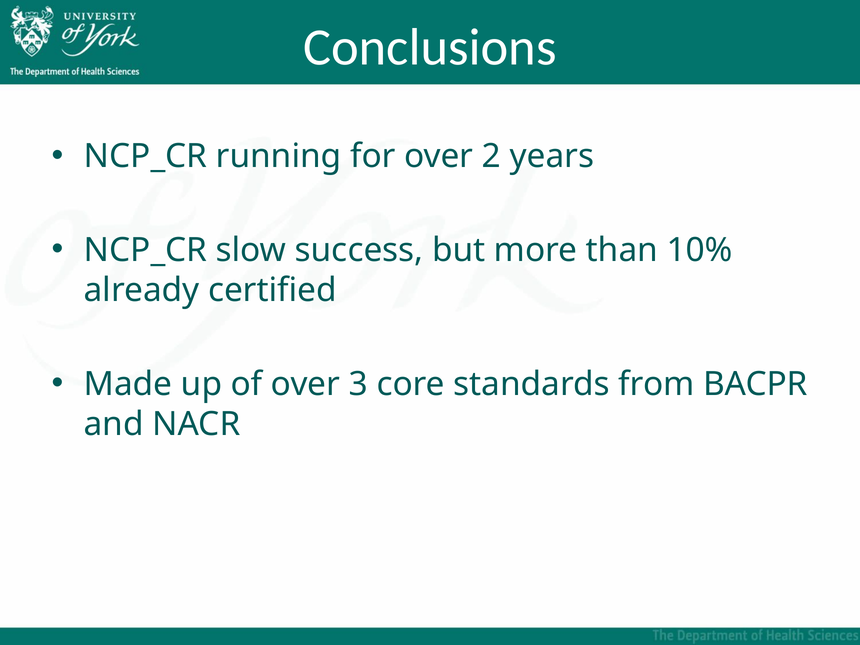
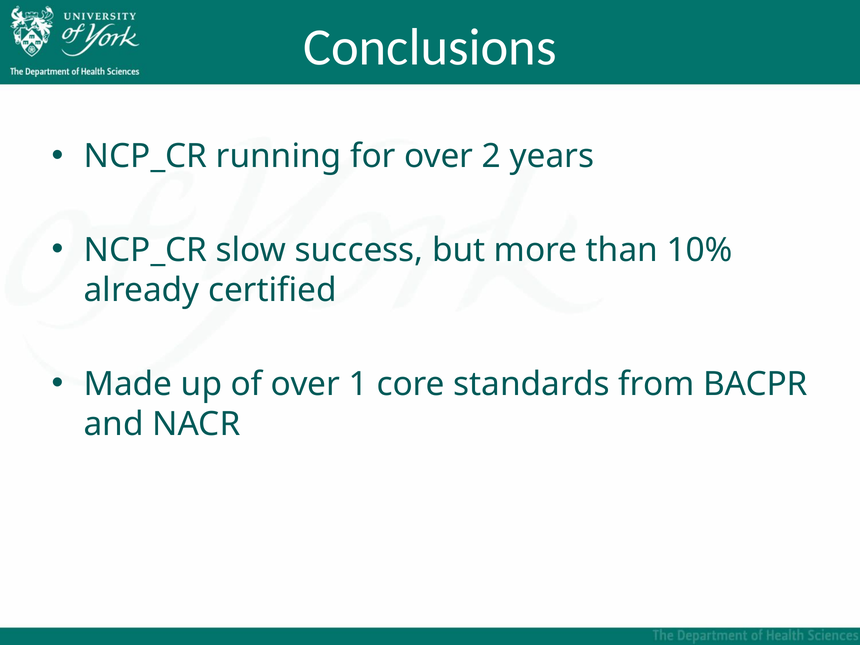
3: 3 -> 1 (358, 384)
